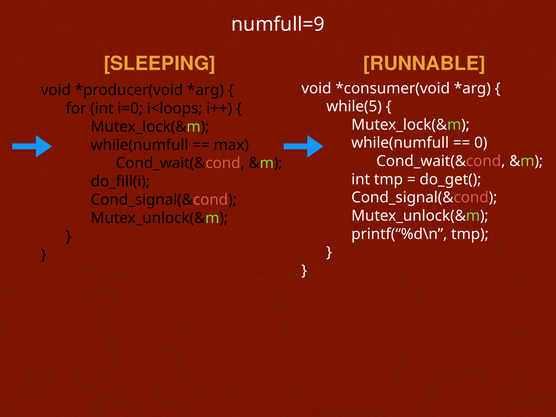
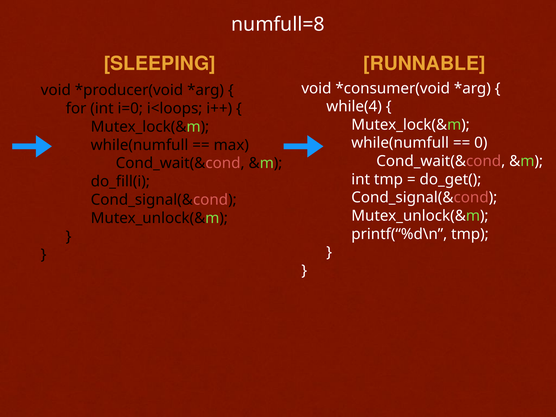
numfull=9: numfull=9 -> numfull=8 (278, 25)
while(5: while(5 -> while(4 (354, 107)
